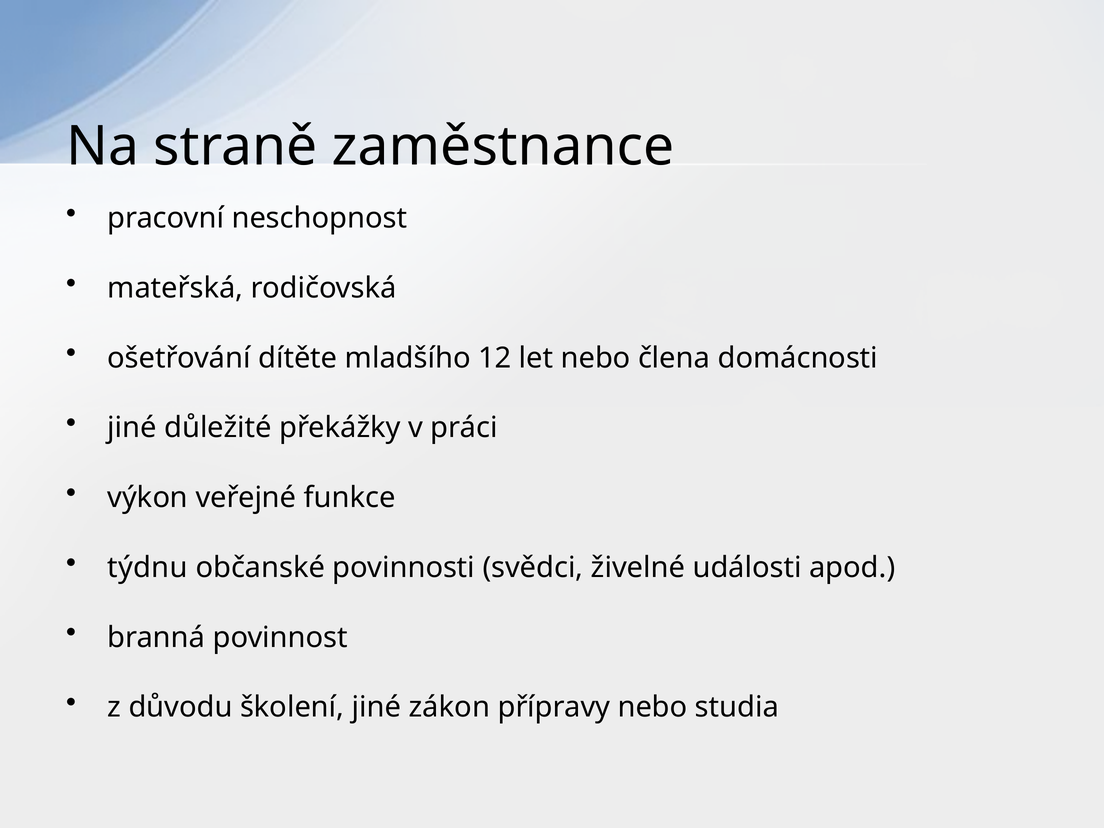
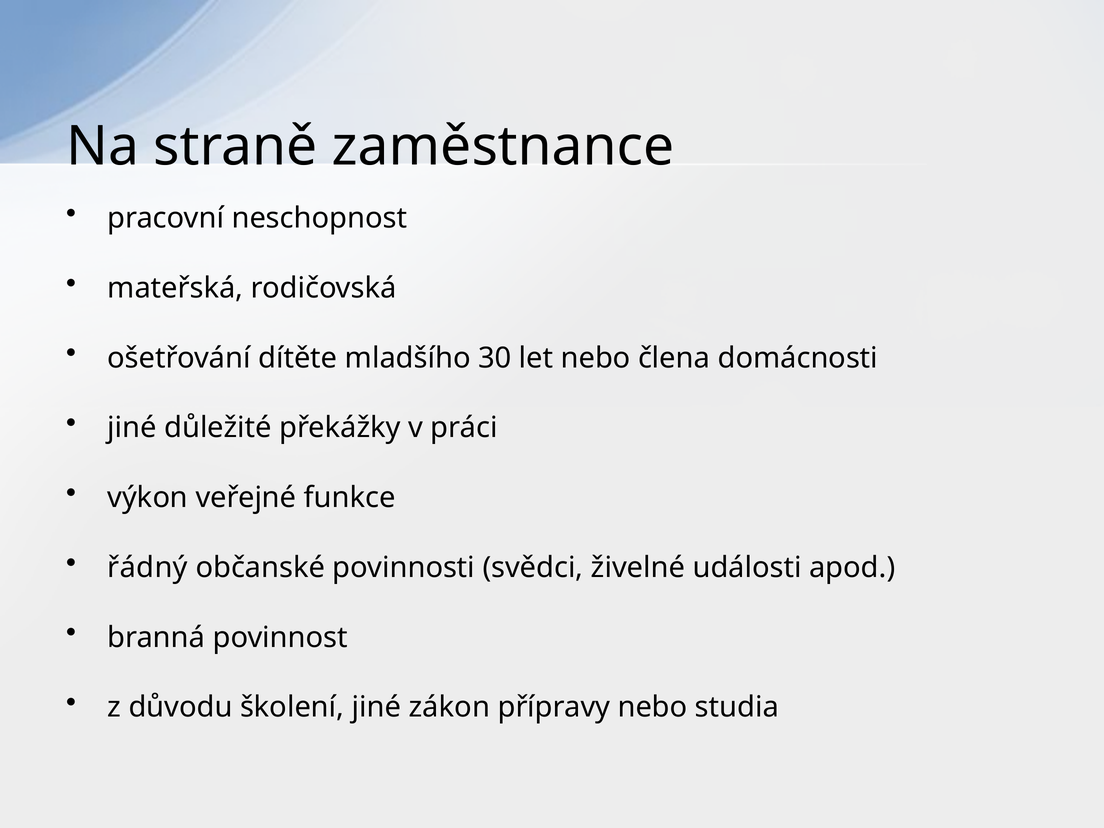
12: 12 -> 30 (495, 358)
týdnu: týdnu -> řádný (148, 568)
